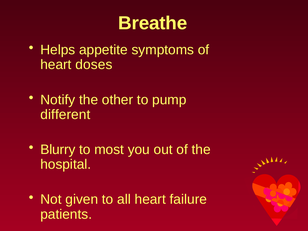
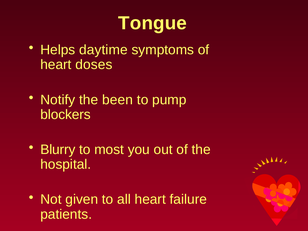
Breathe: Breathe -> Tongue (153, 23)
appetite: appetite -> daytime (103, 50)
other: other -> been (117, 100)
different: different -> blockers (65, 115)
